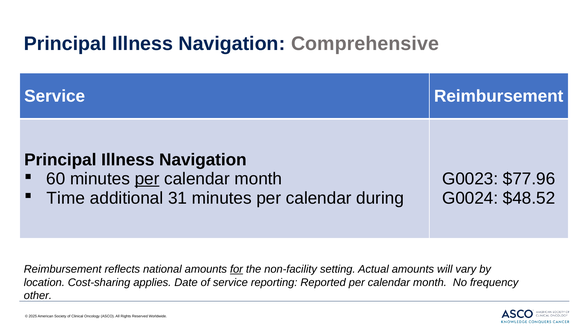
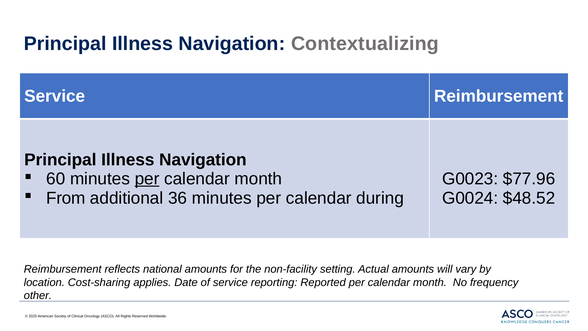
Comprehensive: Comprehensive -> Contextualizing (365, 44)
Time: Time -> From (66, 198)
31: 31 -> 36 (178, 198)
for underline: present -> none (236, 269)
